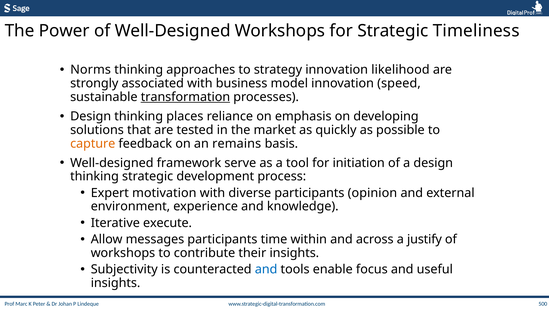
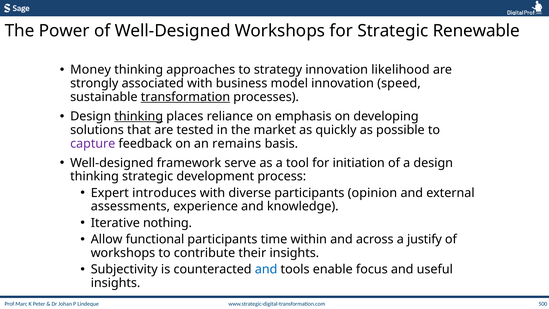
Timeliness: Timeliness -> Renewable (476, 31)
Norms: Norms -> Money (91, 70)
thinking underline: none -> present (139, 116)
capture colour: orange -> purple (93, 143)
motivation: motivation -> introduces (164, 193)
environment: environment -> assessments (130, 206)
execute: execute -> nothing (167, 223)
messages: messages -> functional (155, 239)
